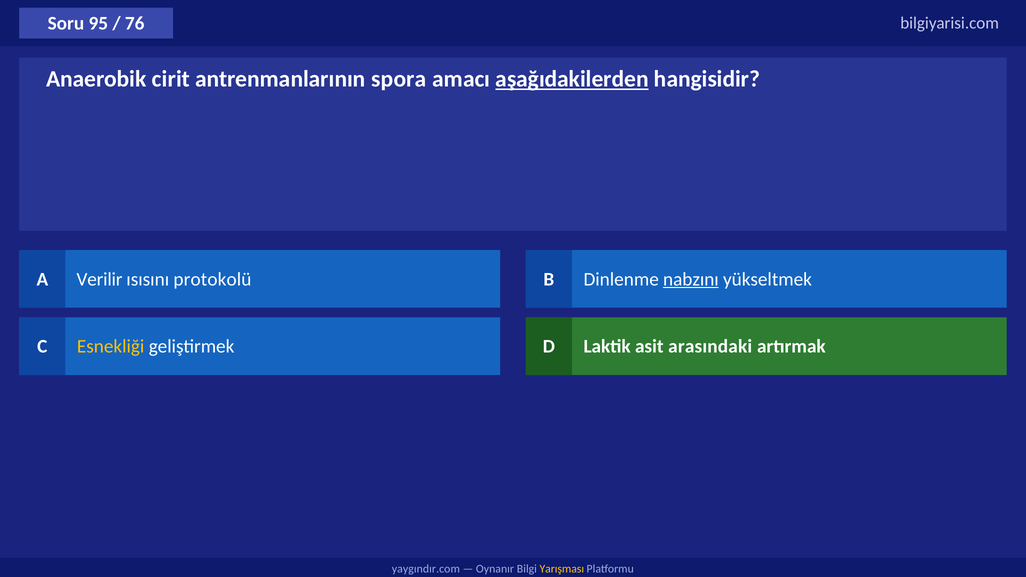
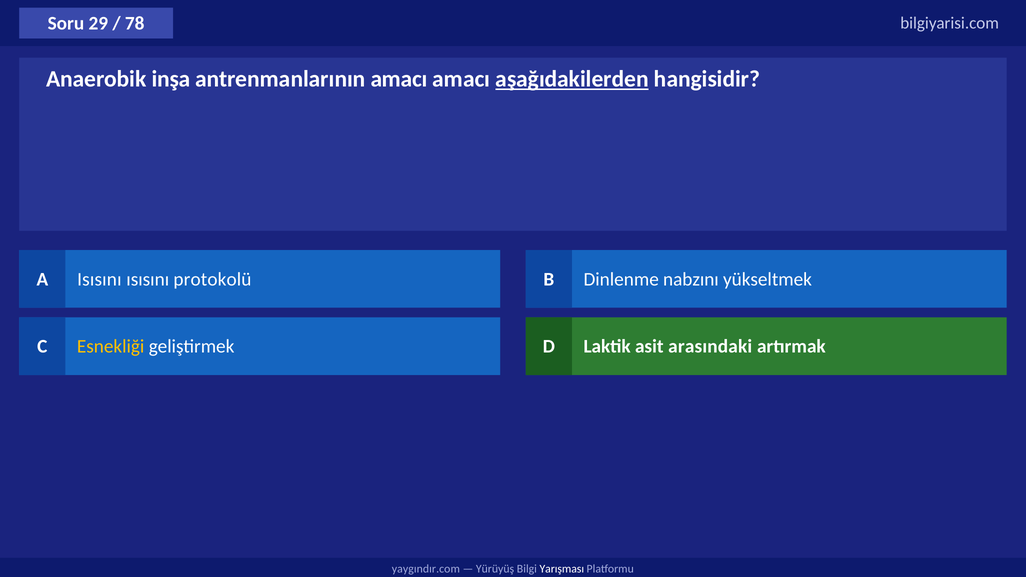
95: 95 -> 29 (98, 23)
76: 76 -> 78 (135, 23)
cirit: cirit -> inşa (171, 79)
antrenmanlarının spora: spora -> amacı (399, 79)
Verilir: Verilir -> Isısını (99, 279)
nabzını underline: present -> none (691, 279)
Oynanır: Oynanır -> Yürüyüş (495, 569)
Yarışması colour: yellow -> white (562, 569)
